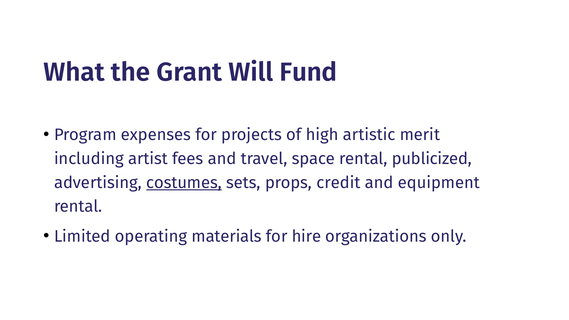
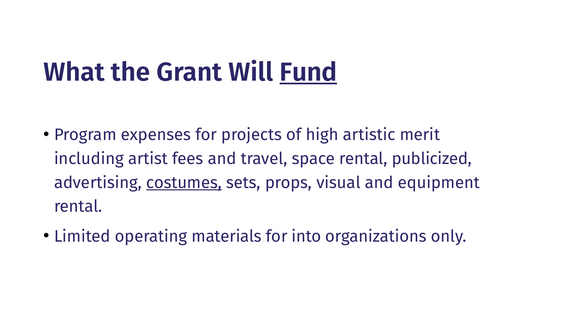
Fund underline: none -> present (308, 72)
credit: credit -> visual (338, 183)
hire: hire -> into (306, 236)
